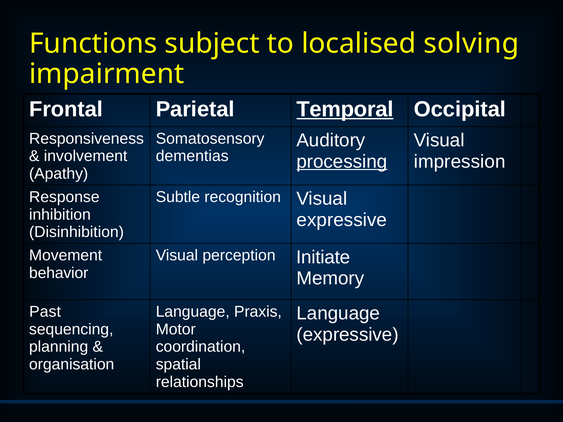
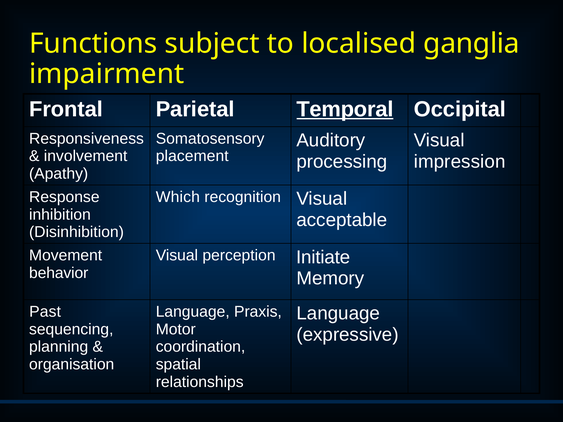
solving: solving -> ganglia (472, 44)
dementias: dementias -> placement (192, 156)
processing underline: present -> none (342, 162)
Subtle: Subtle -> Which (178, 197)
expressive: expressive -> acceptable (342, 220)
